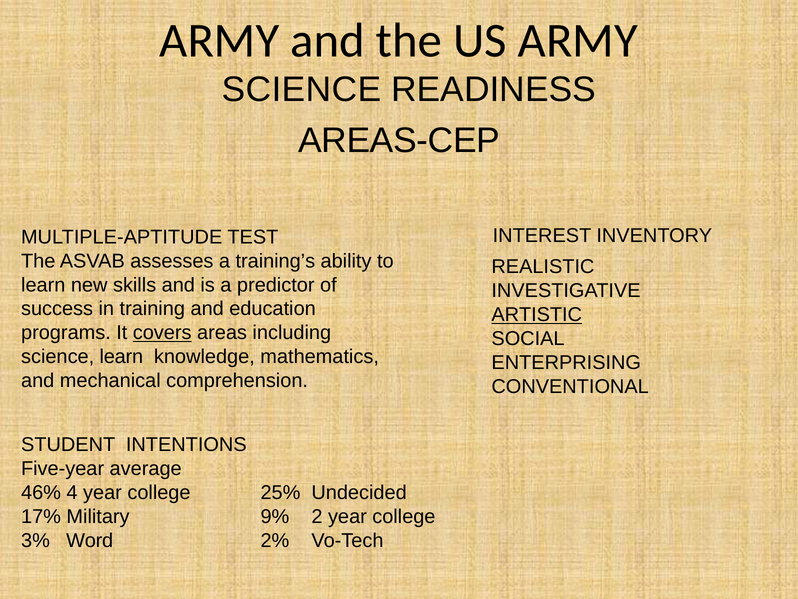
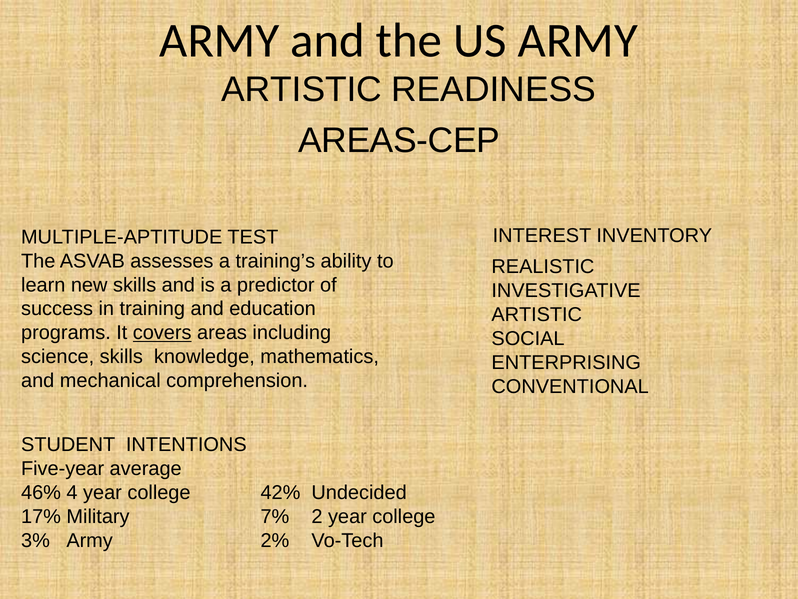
SCIENCE: SCIENCE -> ARTISTIC (302, 89)
ARTISTIC underline: present -> none (537, 315)
science learn: learn -> skills (121, 357)
25%: 25% -> 42% (280, 492)
9%: 9% -> 7% (275, 516)
3% Word: Word -> Army (90, 540)
